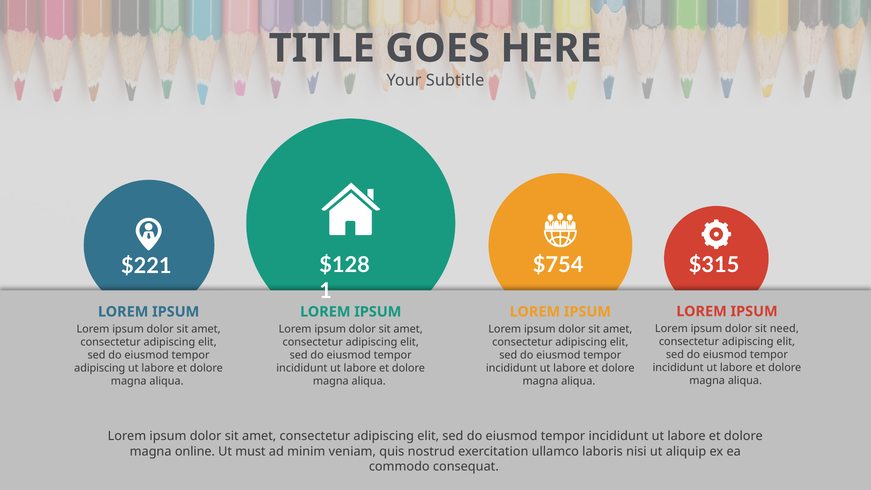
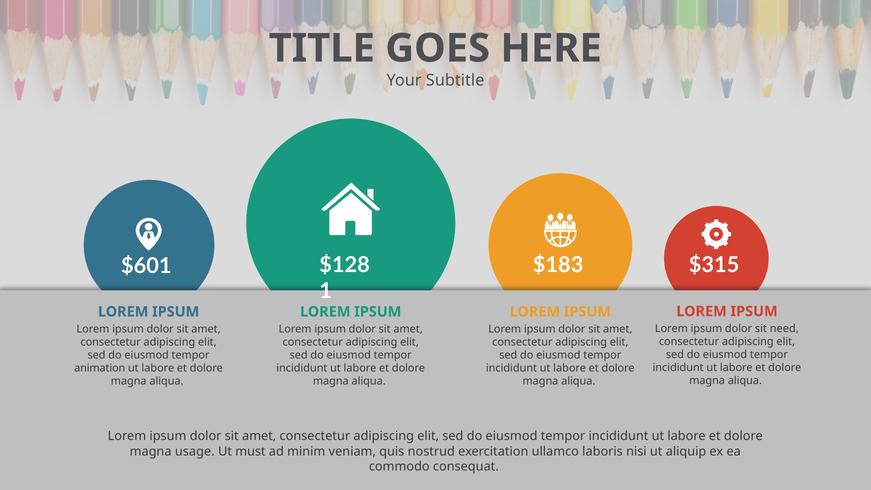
$754: $754 -> $183 (558, 265)
$221: $221 -> $601 (146, 266)
adipiscing: adipiscing -> animation (100, 368)
online: online -> usage (195, 451)
